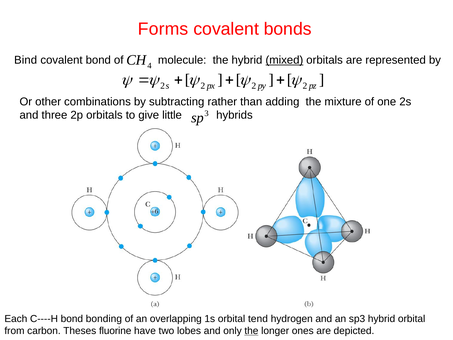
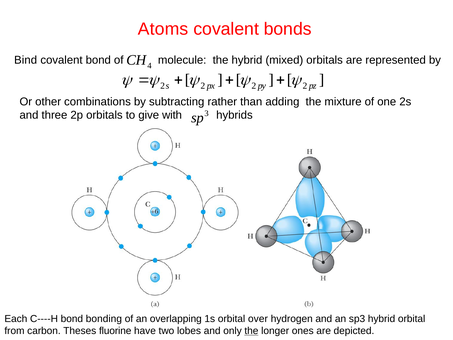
Forms: Forms -> Atoms (163, 29)
mixed underline: present -> none (284, 60)
little: little -> with (172, 115)
tend: tend -> over (258, 319)
